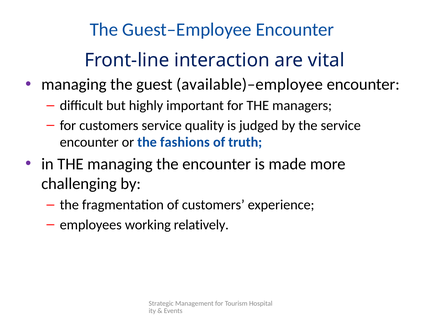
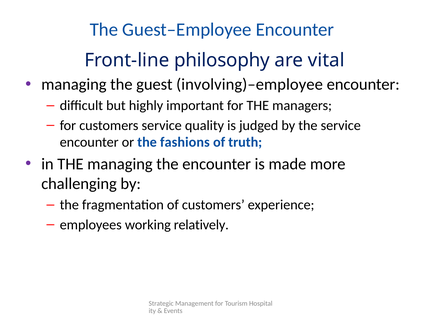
interaction: interaction -> philosophy (222, 60)
available)–employee: available)–employee -> involving)–employee (250, 84)
